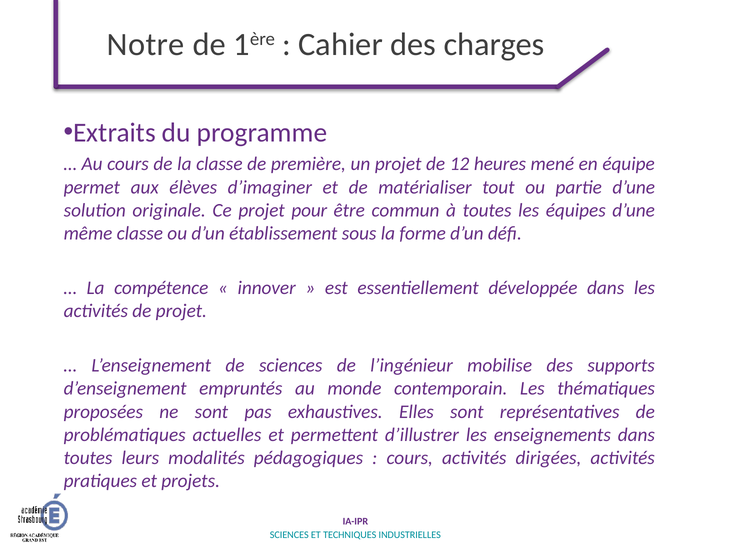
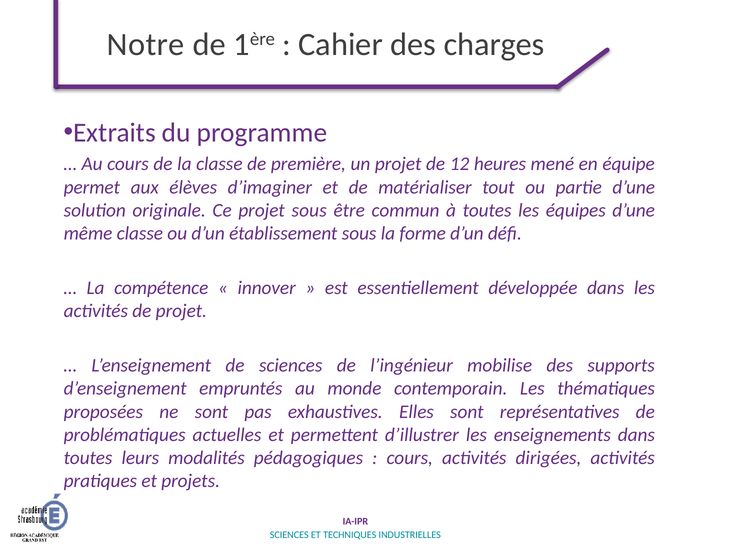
projet pour: pour -> sous (309, 210)
